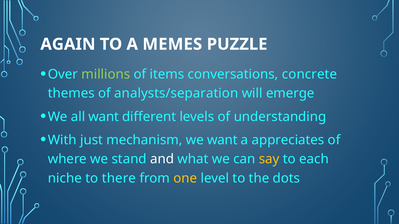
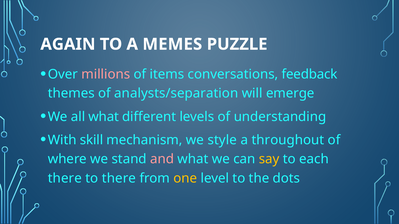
millions colour: light green -> pink (106, 74)
concrete: concrete -> feedback (310, 74)
all want: want -> what (104, 117)
just: just -> skill (92, 140)
we want: want -> style (222, 140)
appreciates: appreciates -> throughout (288, 140)
and colour: white -> pink (162, 159)
niche: niche -> there (65, 179)
